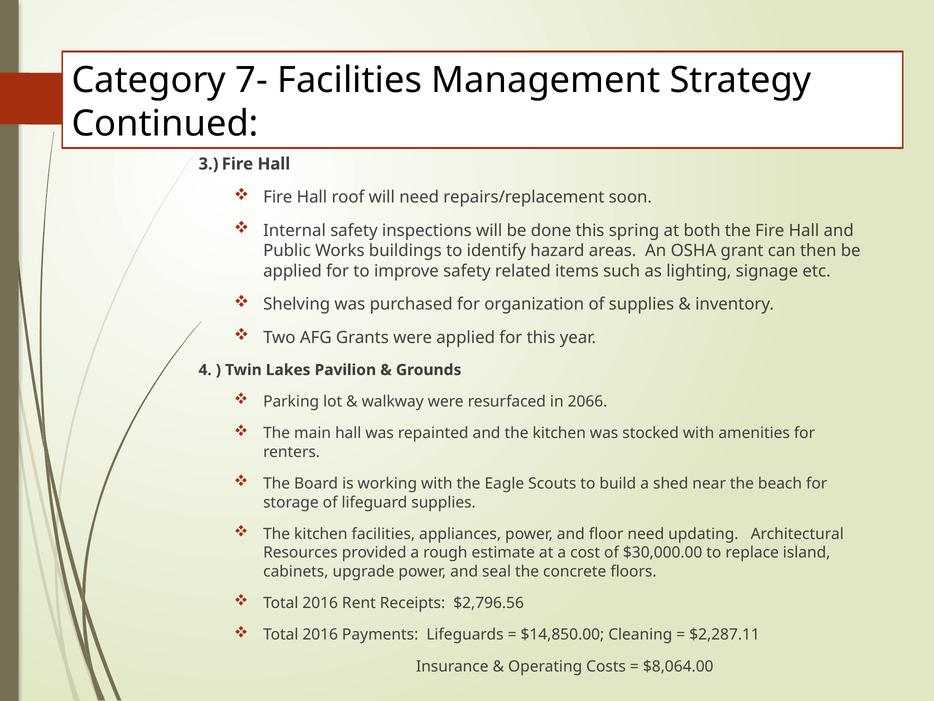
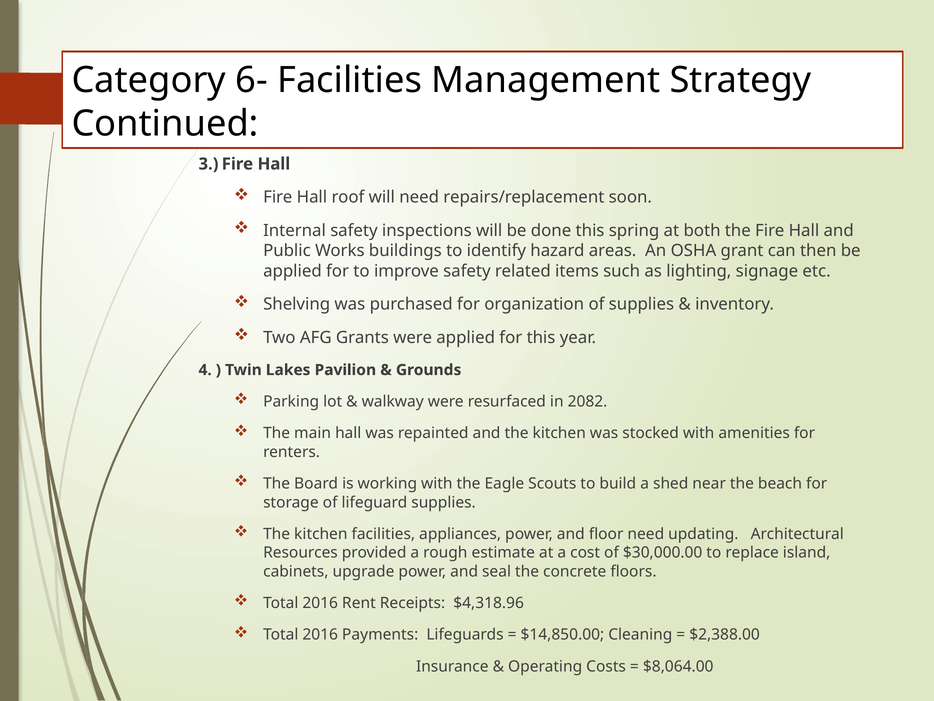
7-: 7- -> 6- (252, 80)
2066: 2066 -> 2082 (587, 401)
$2,796.56: $2,796.56 -> $4,318.96 (489, 603)
$2,287.11: $2,287.11 -> $2,388.00 (725, 634)
